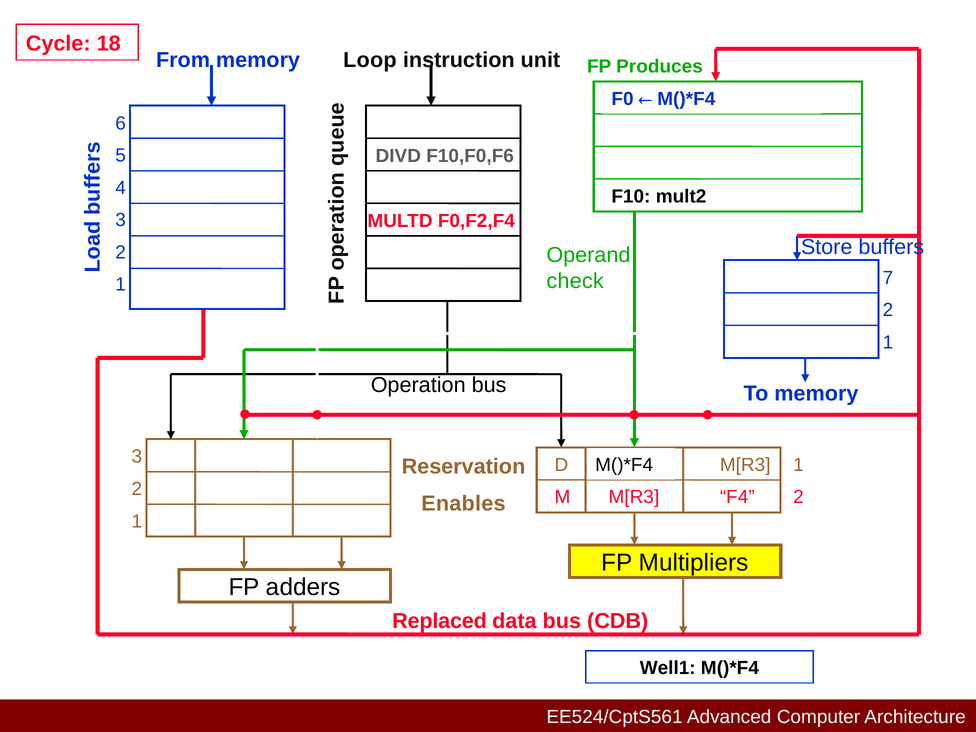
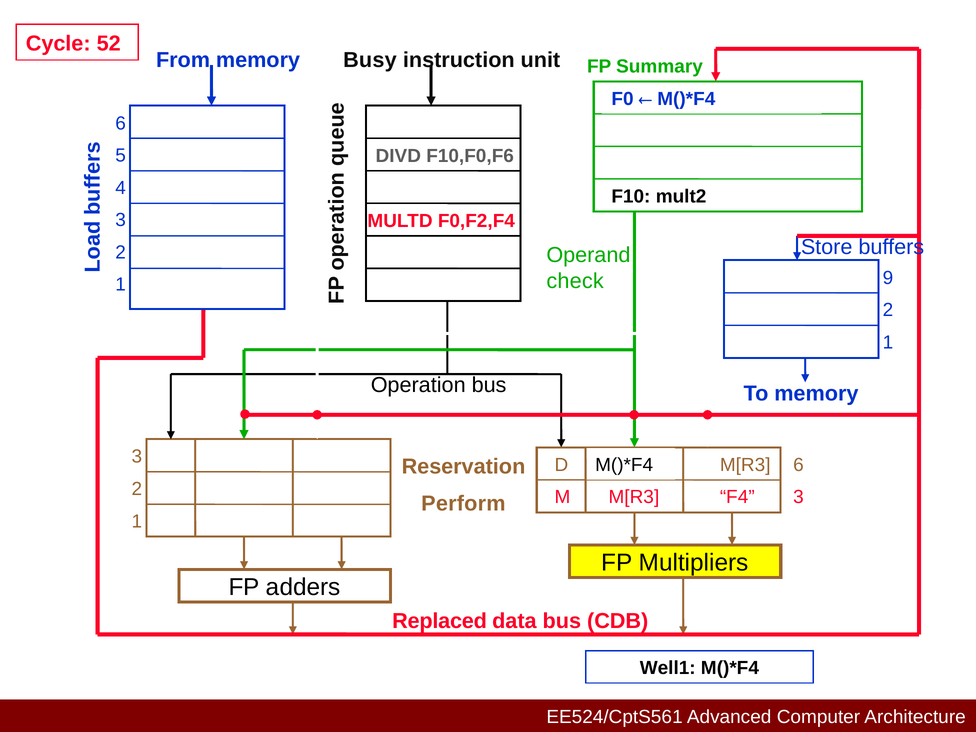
18: 18 -> 52 (109, 44)
Loop: Loop -> Busy (370, 60)
Produces: Produces -> Summary (660, 66)
7: 7 -> 9 (888, 278)
M[R3 1: 1 -> 6 (798, 465)
F4 2: 2 -> 3 (798, 497)
Enables: Enables -> Perform (463, 503)
